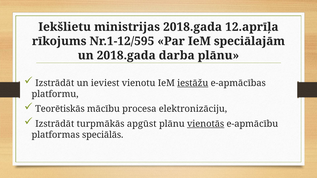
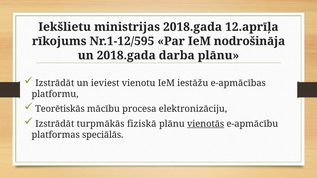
speciālajām: speciālajām -> nodrošināja (249, 41)
iestāžu underline: present -> none (193, 83)
apgūst: apgūst -> fiziskā (142, 124)
